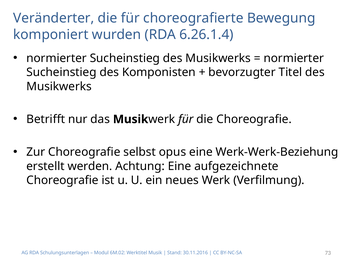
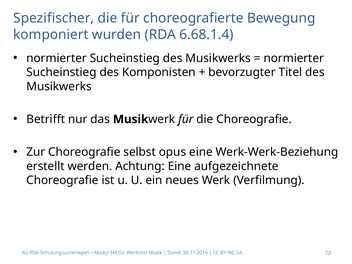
Veränderter: Veränderter -> Spezifischer (54, 18)
6.26.1.4: 6.26.1.4 -> 6.68.1.4 (206, 35)
